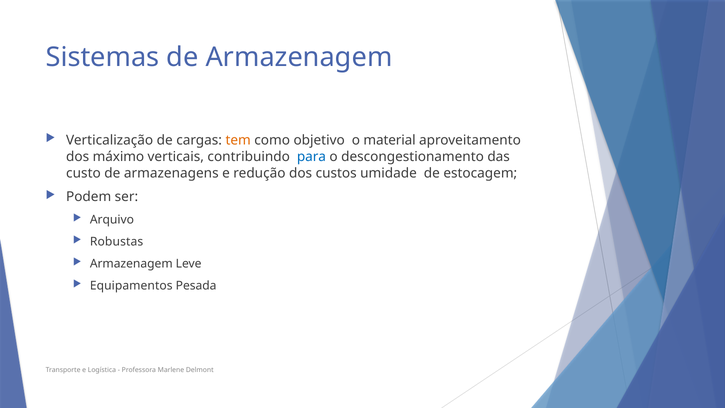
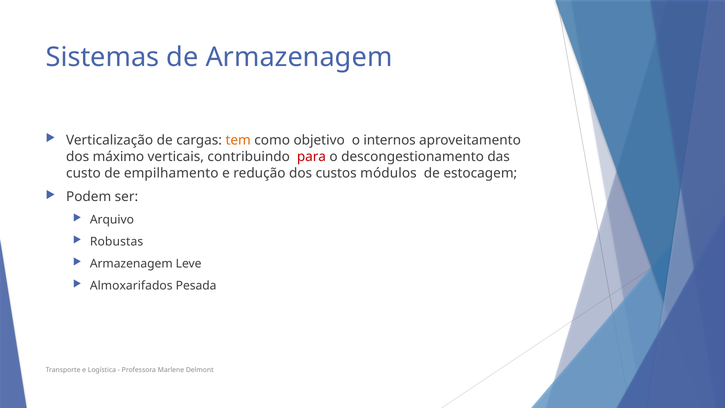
material: material -> internos (390, 140)
para colour: blue -> red (311, 157)
armazenagens: armazenagens -> empilhamento (171, 173)
umidade: umidade -> módulos (388, 173)
Equipamentos: Equipamentos -> Almoxarifados (131, 286)
